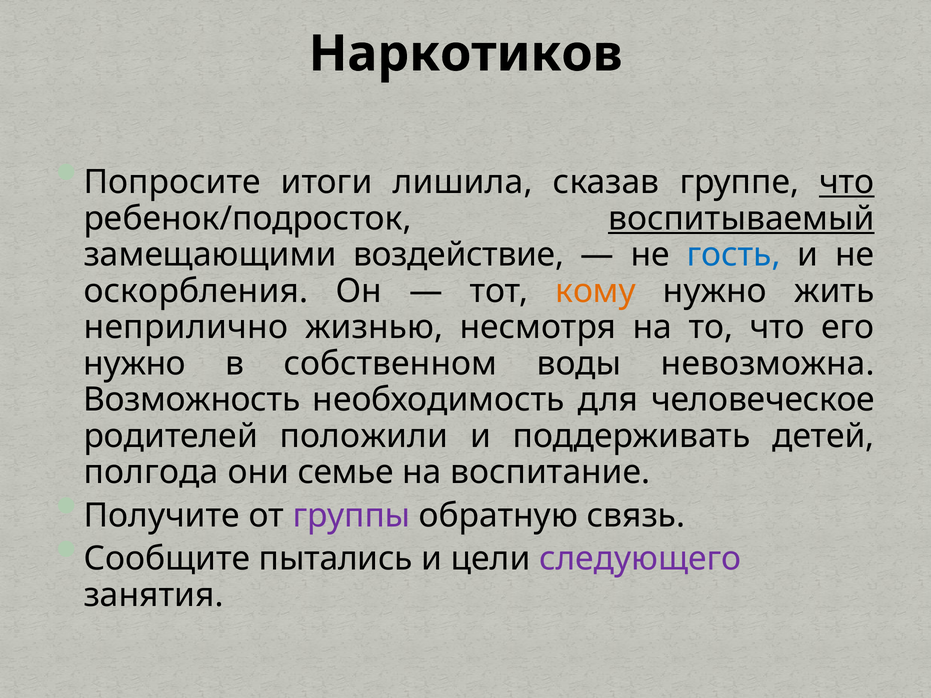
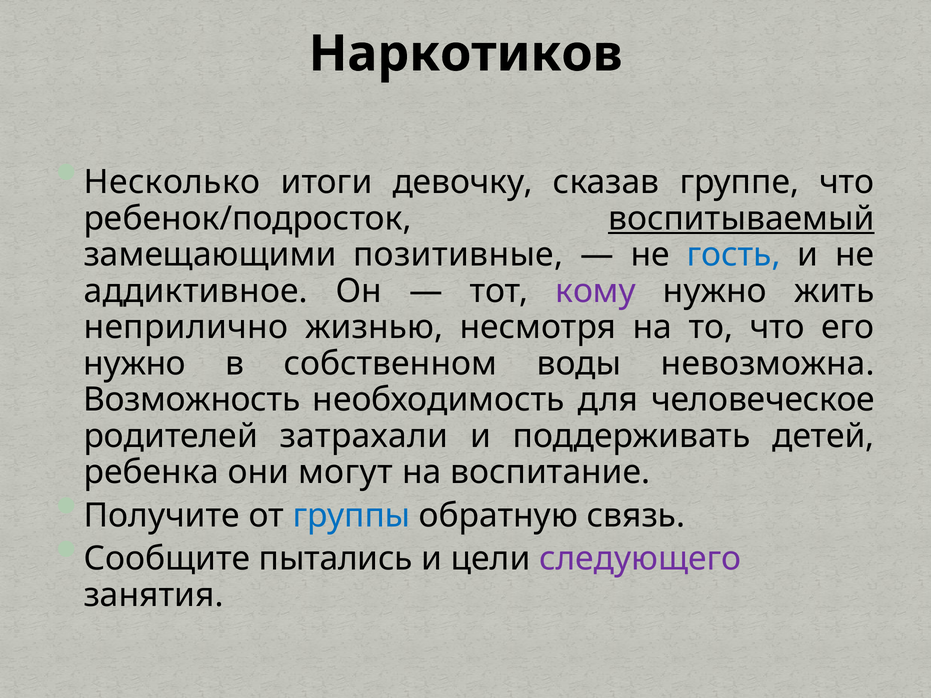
Попросите: Попросите -> Несколько (172, 182)
лишила: лишила -> девочку (463, 182)
что underline: present -> none (847, 182)
воздействие: воздействие -> позитивные (458, 255)
оскорбления: оскорбления -> аддиктивное (196, 291)
кому colour: orange -> purple (596, 291)
положили: положили -> затрахали (364, 436)
полгода: полгода -> ребенка (151, 473)
семье: семье -> могут (345, 473)
группы colour: purple -> blue (351, 516)
